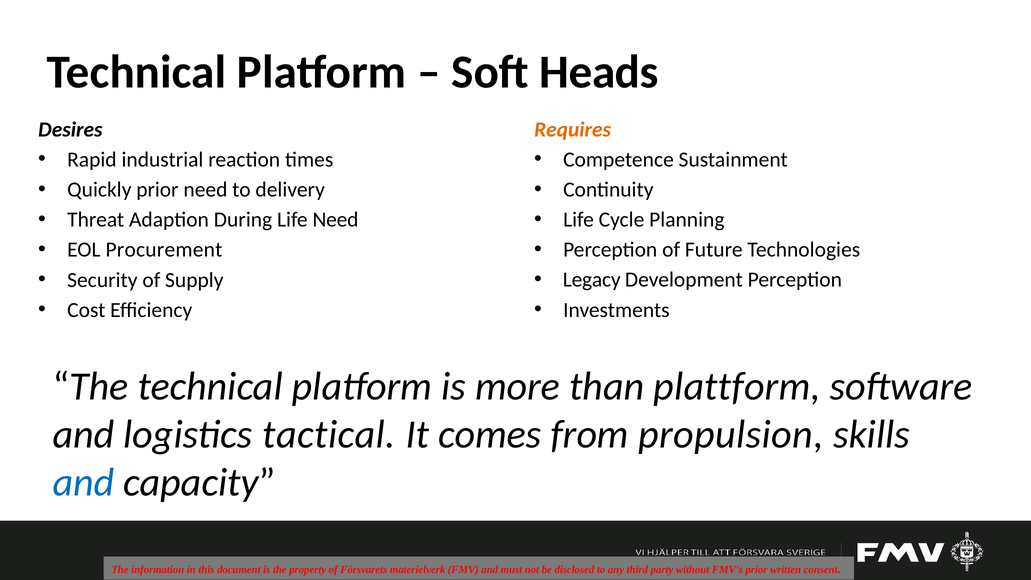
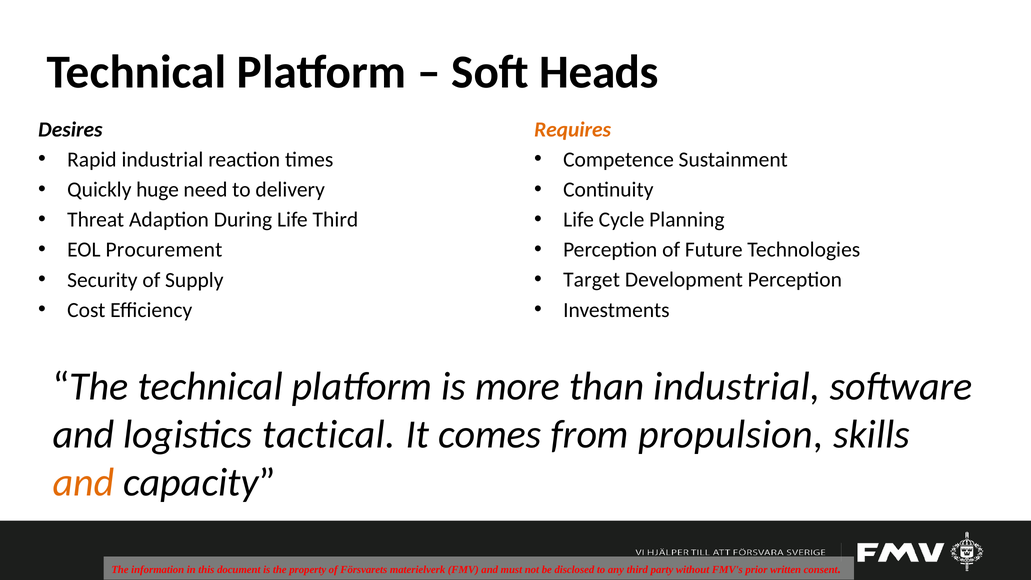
Quickly prior: prior -> huge (158, 190)
Life Need: Need -> Third (335, 220)
Legacy: Legacy -> Target (592, 280)
than plattform: plattform -> industrial (737, 386)
and colour: blue -> orange (83, 483)
